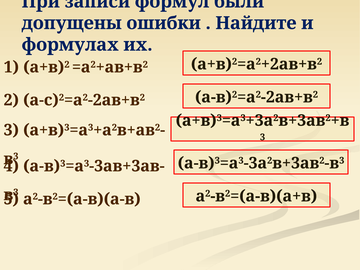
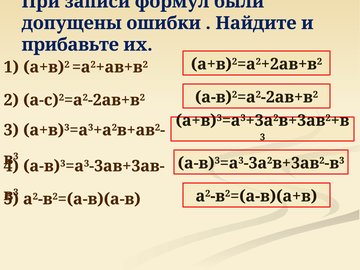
формулах: формулах -> прибавьте (70, 45)
